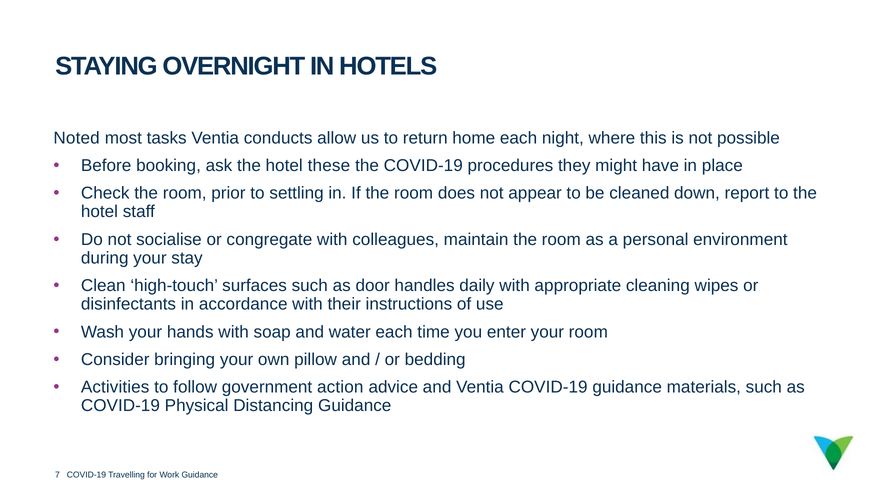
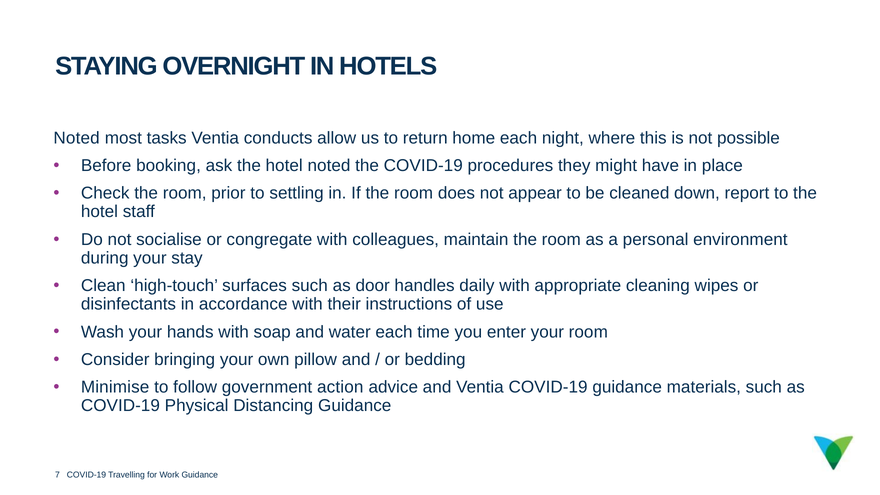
hotel these: these -> noted (329, 166)
Activities: Activities -> Minimise (115, 387)
